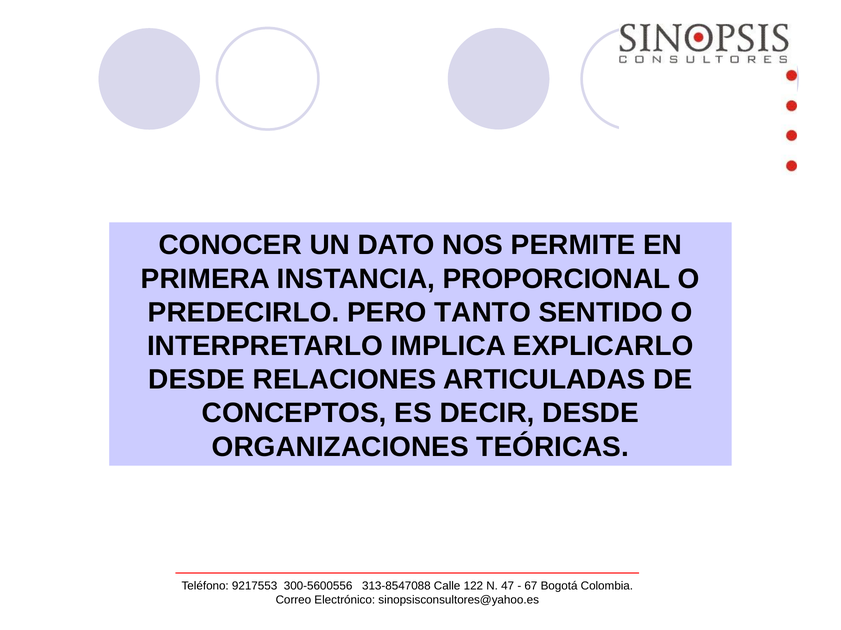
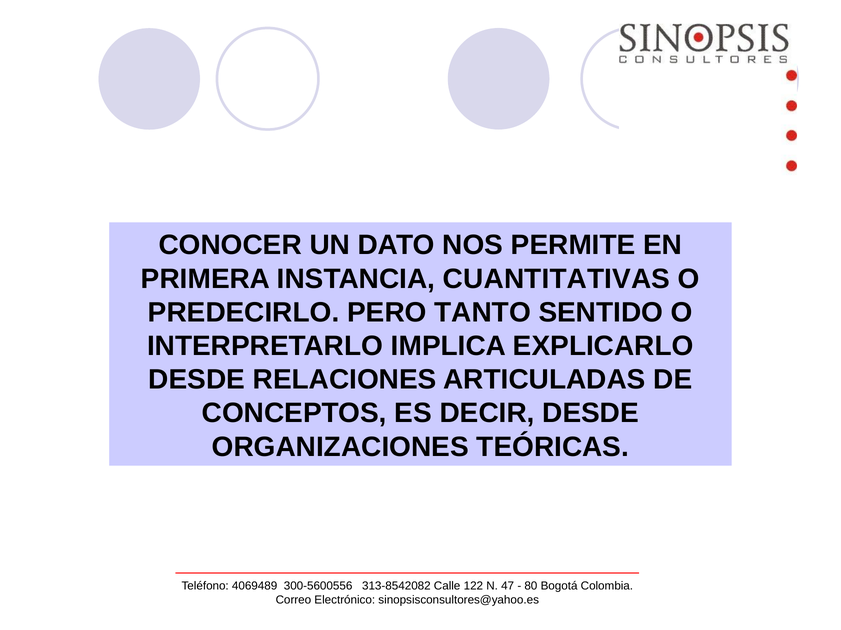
PROPORCIONAL: PROPORCIONAL -> CUANTITATIVAS (556, 279)
9217553: 9217553 -> 4069489 (255, 587)
313-8547088: 313-8547088 -> 313-8542082 (396, 587)
67: 67 -> 80 (531, 587)
